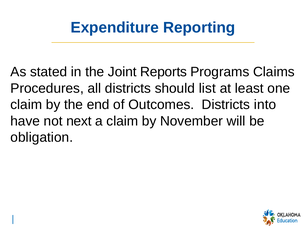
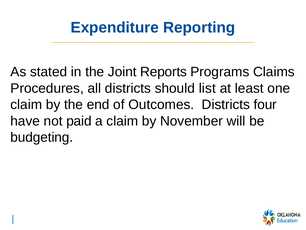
into: into -> four (265, 104)
next: next -> paid (79, 121)
obligation: obligation -> budgeting (42, 137)
